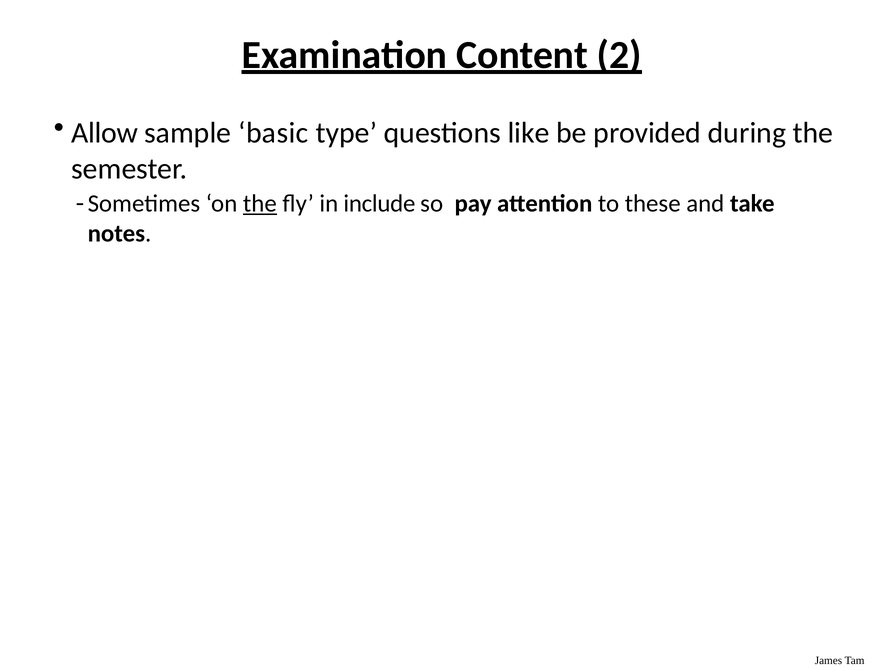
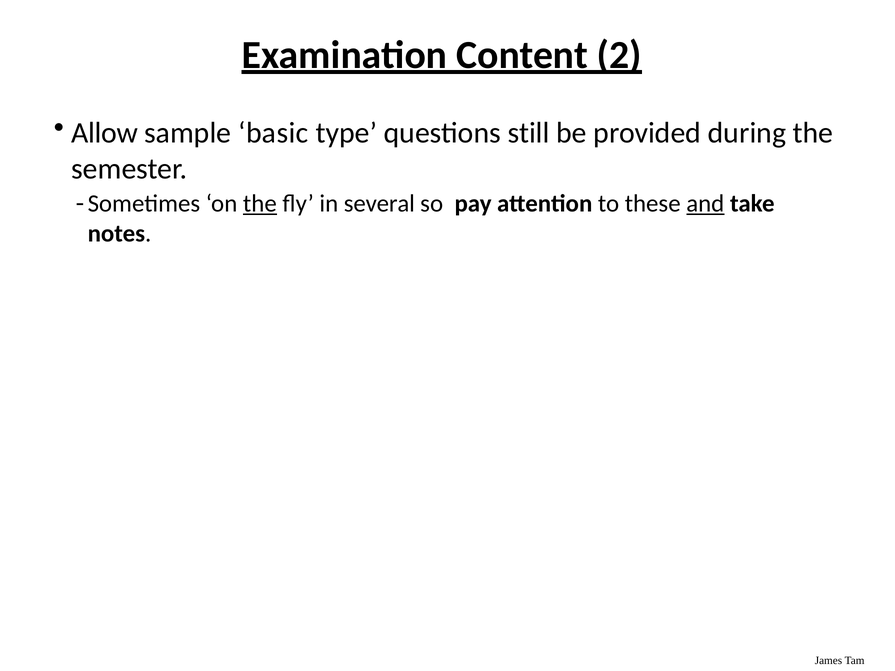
like: like -> still (529, 133)
include: include -> several (379, 204)
and underline: none -> present (705, 204)
